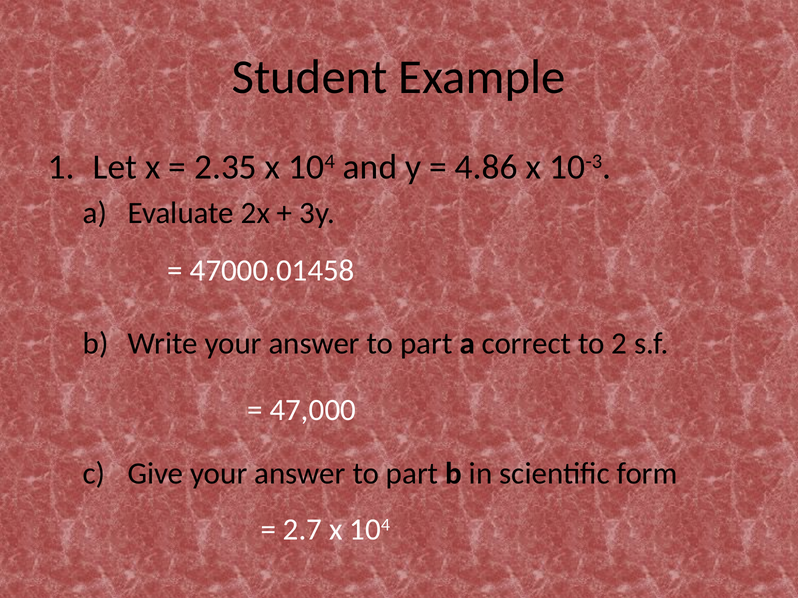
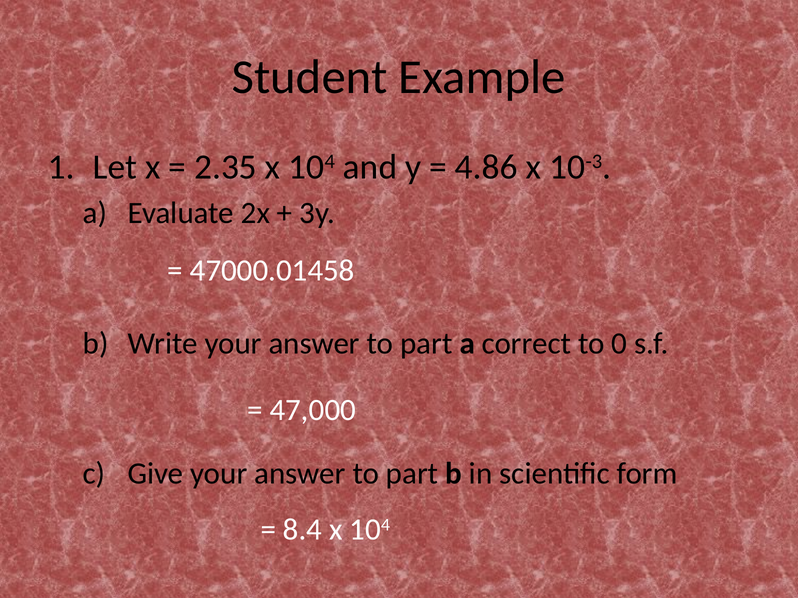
2: 2 -> 0 (619, 344)
2.7: 2.7 -> 8.4 (302, 530)
